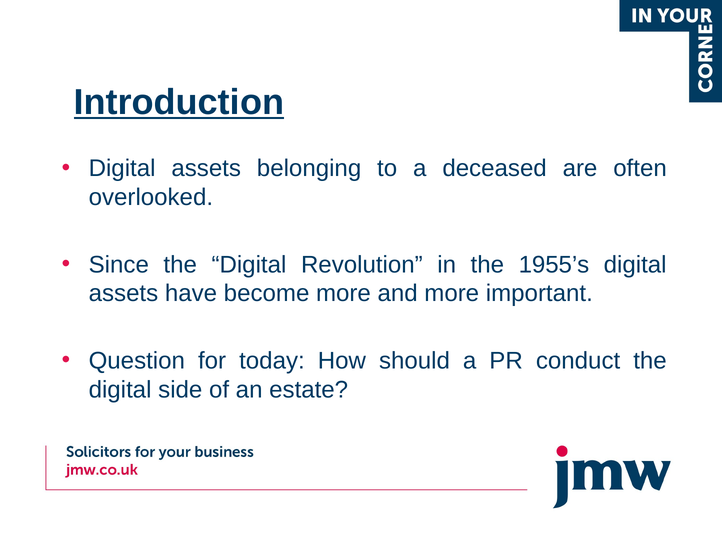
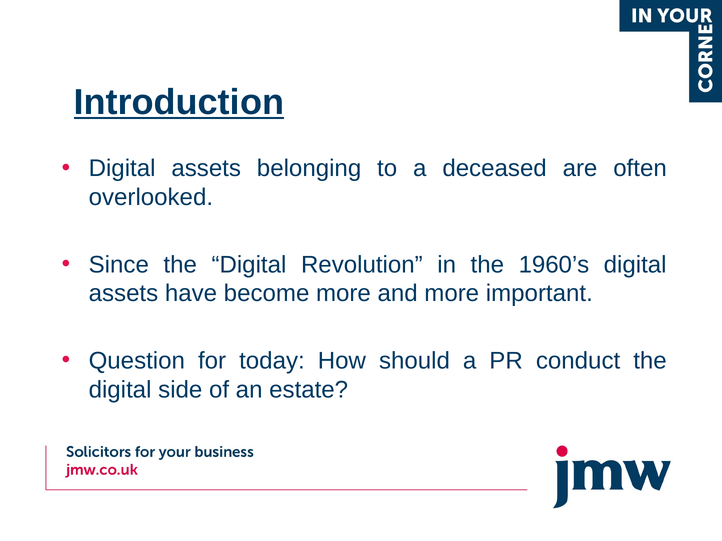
1955’s: 1955’s -> 1960’s (554, 265)
